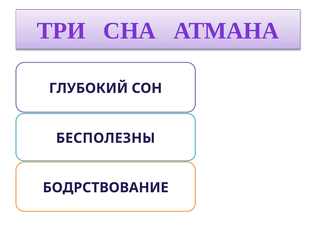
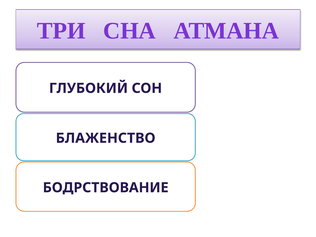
БЕСПОЛЕЗНЫ: БЕСПОЛЕЗНЫ -> БЛАЖЕНСТВО (106, 138)
